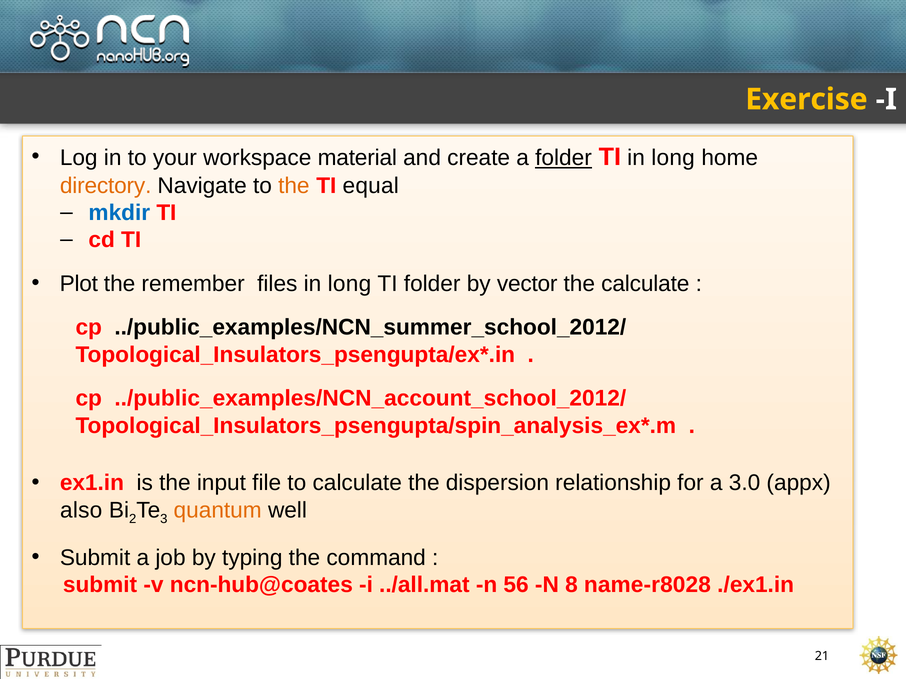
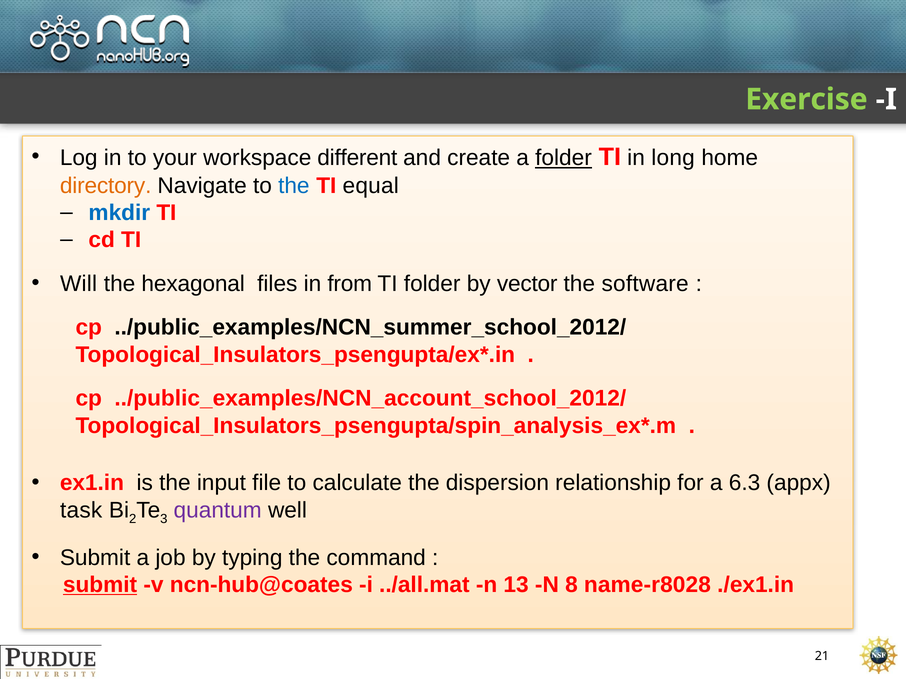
Exercise colour: yellow -> light green (806, 99)
material: material -> different (357, 158)
the colour: orange -> blue (294, 186)
Plot: Plot -> Will (79, 284)
remember: remember -> hexagonal (193, 284)
files in long: long -> from (350, 284)
the calculate: calculate -> software (645, 284)
3.0: 3.0 -> 6.3 (745, 483)
also: also -> task (81, 510)
quantum colour: orange -> purple (218, 510)
submit underline: none -> present (100, 585)
56: 56 -> 13 (516, 585)
